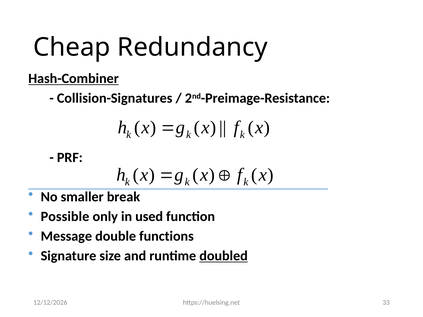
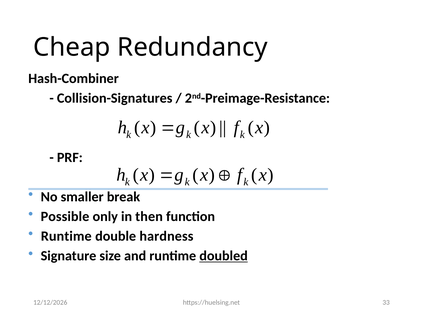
Hash-Combiner underline: present -> none (74, 79)
used: used -> then (149, 217)
Message: Message -> Runtime (66, 236)
functions: functions -> hardness (166, 236)
